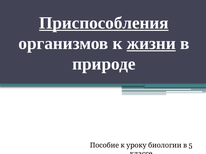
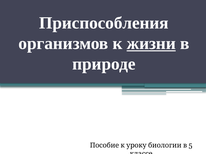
Приспособления underline: present -> none (104, 23)
